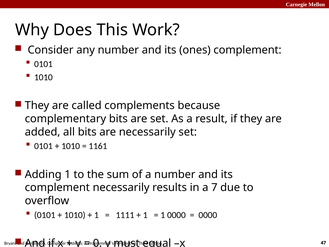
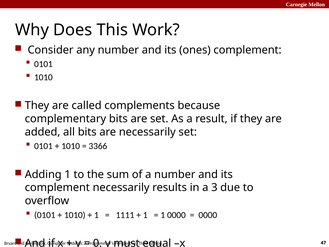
1161: 1161 -> 3366 (98, 146)
7: 7 -> 3 (214, 187)
